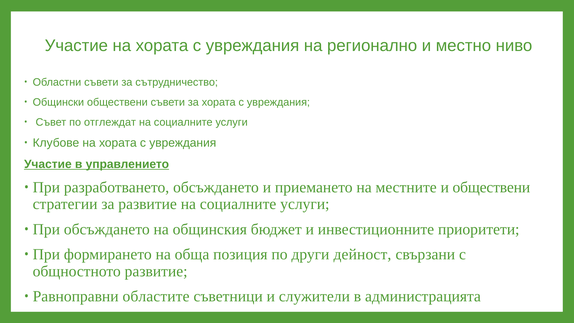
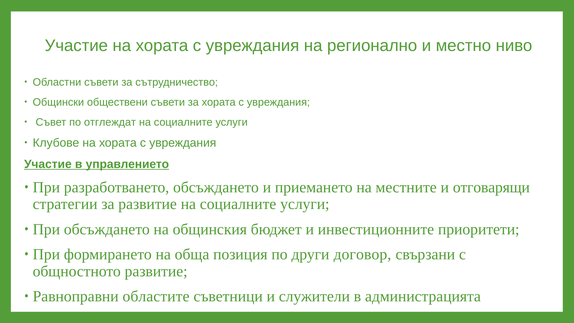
и обществени: обществени -> отговарящи (491, 187)
дейност: дейност -> договор (362, 254)
